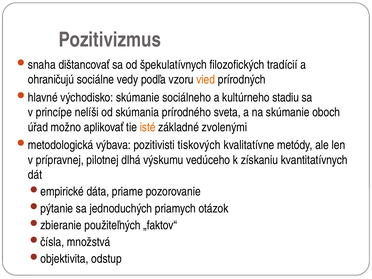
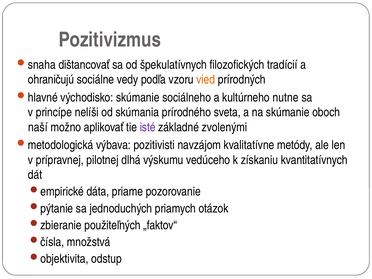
stadiu: stadiu -> nutne (286, 97)
úřad: úřad -> naší (38, 127)
isté colour: orange -> purple (148, 127)
tiskových: tiskových -> navzájom (199, 145)
